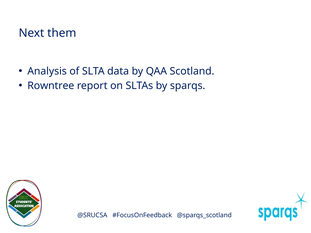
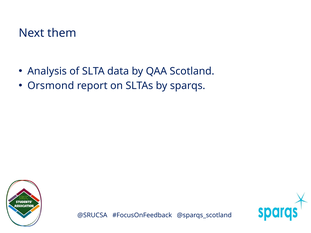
Rowntree: Rowntree -> Orsmond (51, 86)
